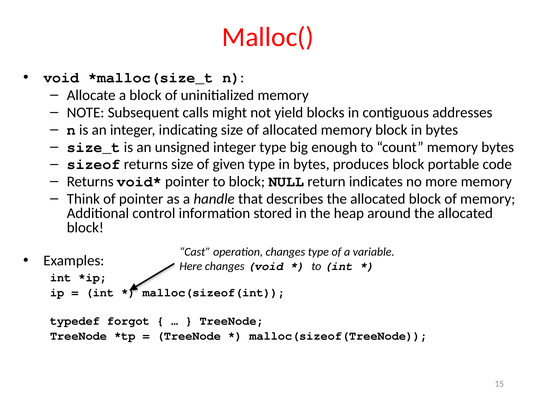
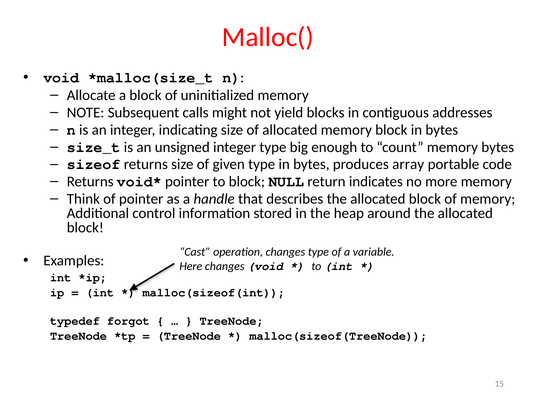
produces block: block -> array (408, 164)
